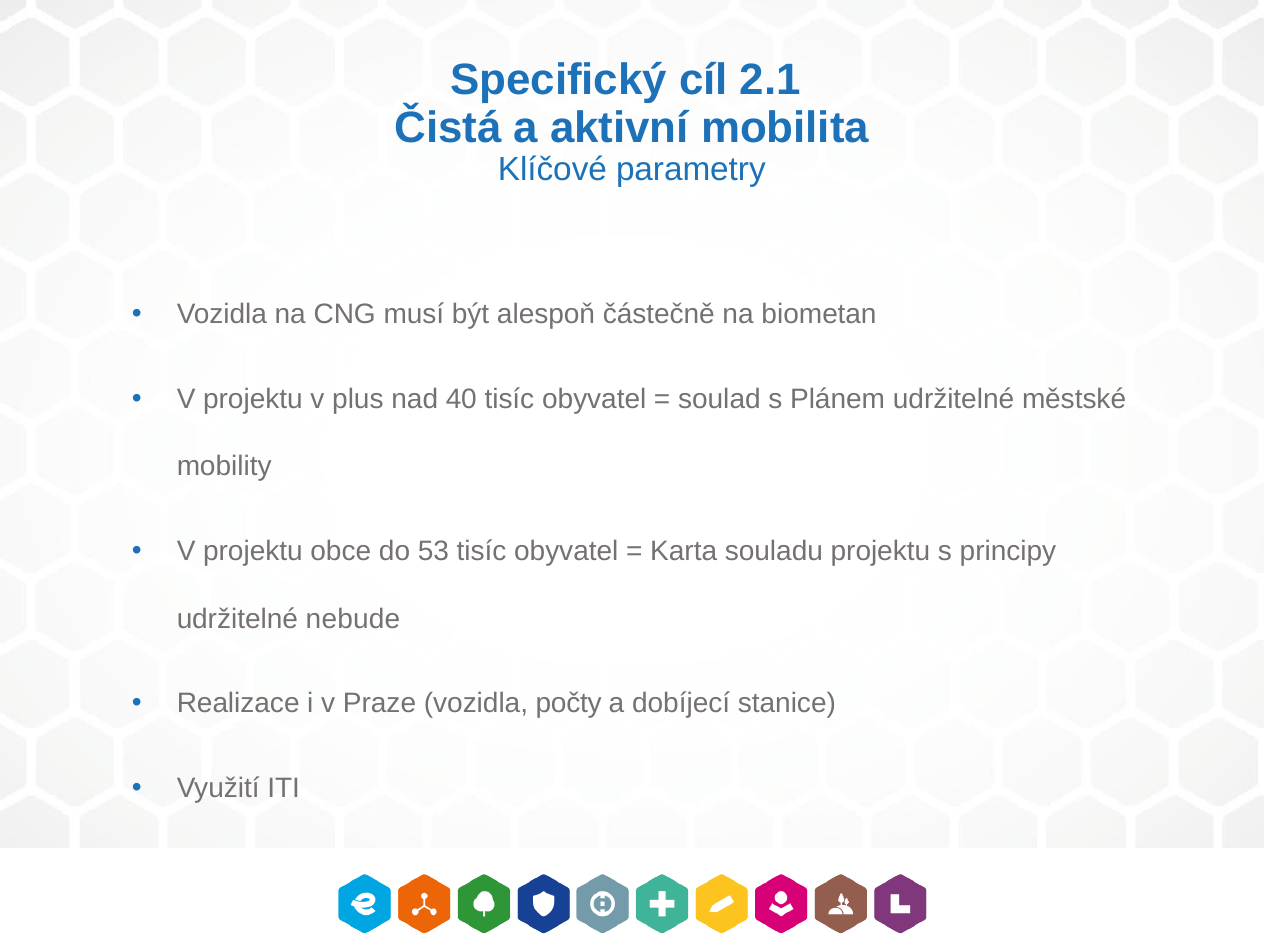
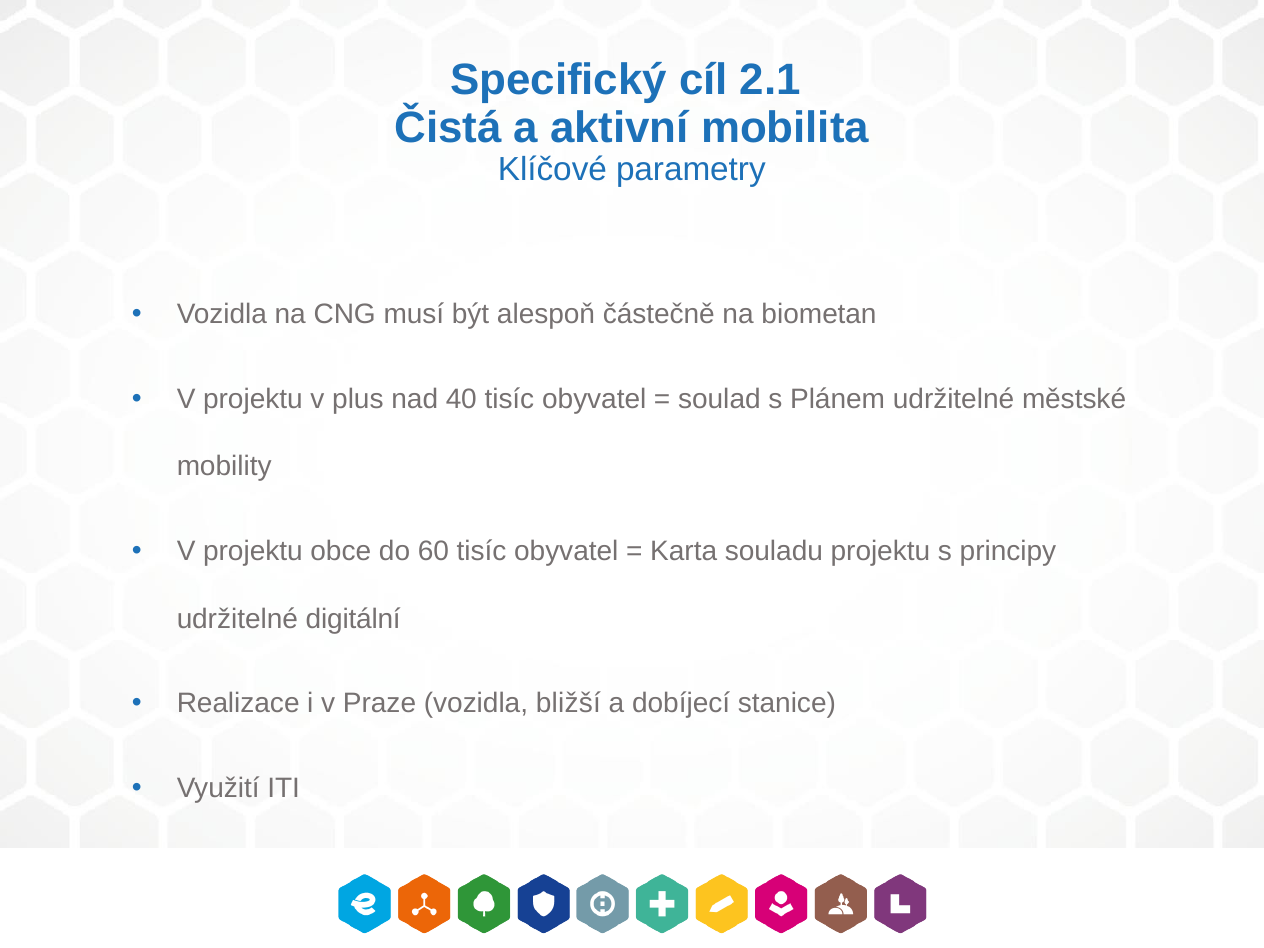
53: 53 -> 60 (433, 552)
nebude: nebude -> digitální (353, 619)
počty: počty -> bližší (568, 704)
